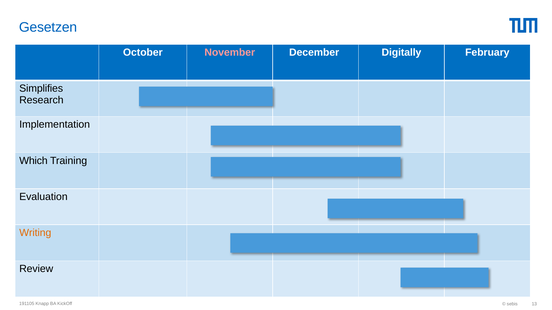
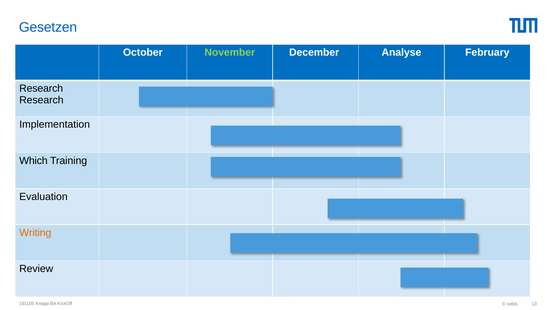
November colour: pink -> light green (230, 52)
Digitally: Digitally -> Analyse (401, 52)
Simplifies: Simplifies -> Research (41, 89)
